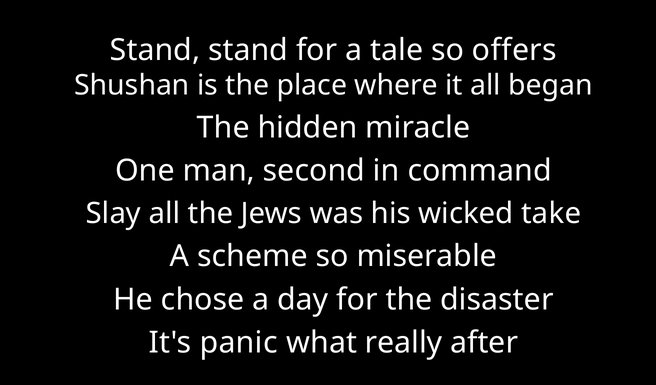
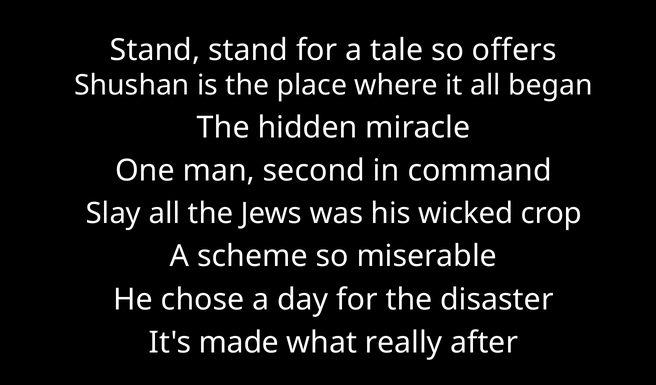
take: take -> crop (551, 213)
panic: panic -> made (239, 342)
